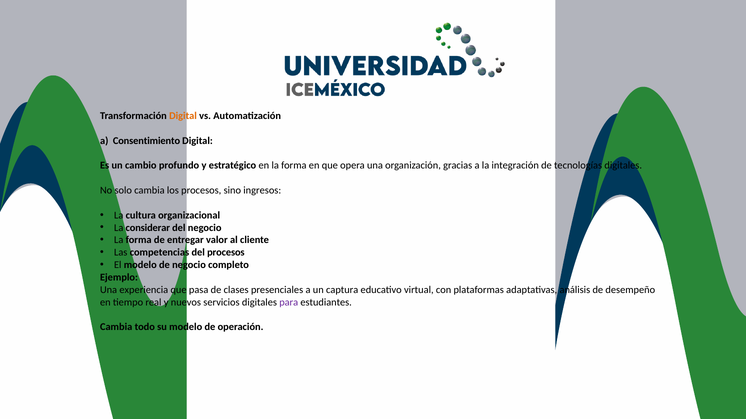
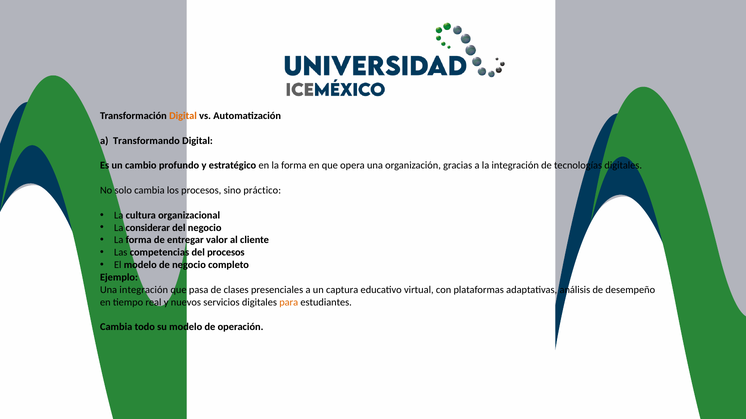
Consentimiento: Consentimiento -> Transformando (146, 141)
ingresos: ingresos -> práctico (262, 191)
Una experiencia: experiencia -> integración (144, 290)
para colour: purple -> orange (289, 303)
